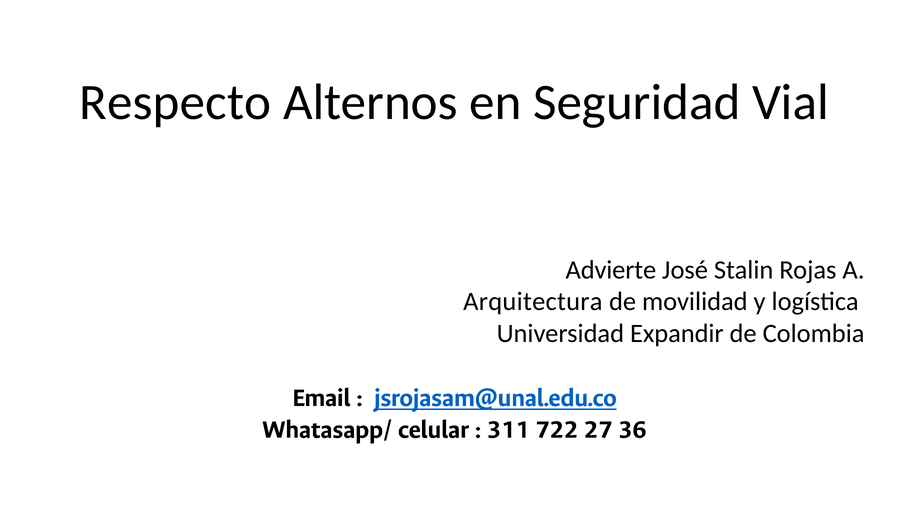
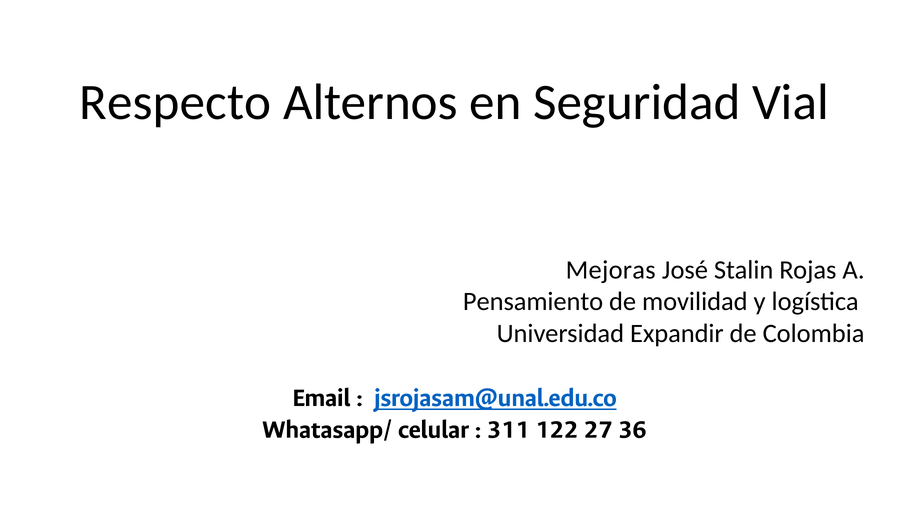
Advierte: Advierte -> Mejoras (611, 270)
Arquitectura: Arquitectura -> Pensamiento (533, 302)
722: 722 -> 122 (557, 429)
